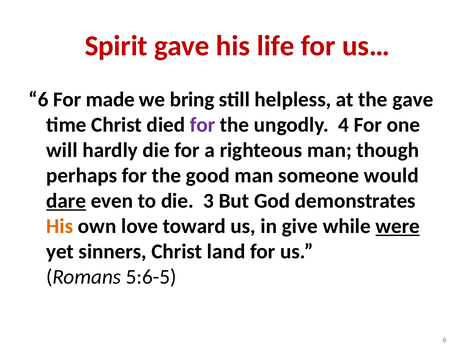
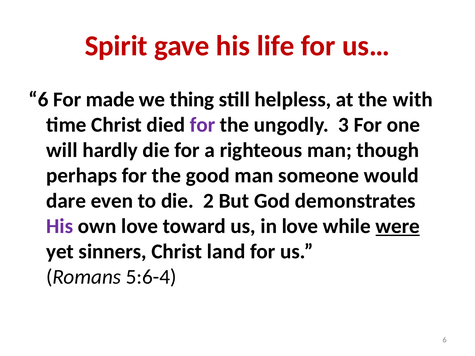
bring: bring -> thing (192, 100)
the gave: gave -> with (413, 100)
4: 4 -> 3 (344, 125)
dare underline: present -> none (66, 201)
3: 3 -> 2 (209, 201)
His colour: orange -> purple (60, 226)
in give: give -> love (300, 226)
5:6-5: 5:6-5 -> 5:6-4 (151, 277)
